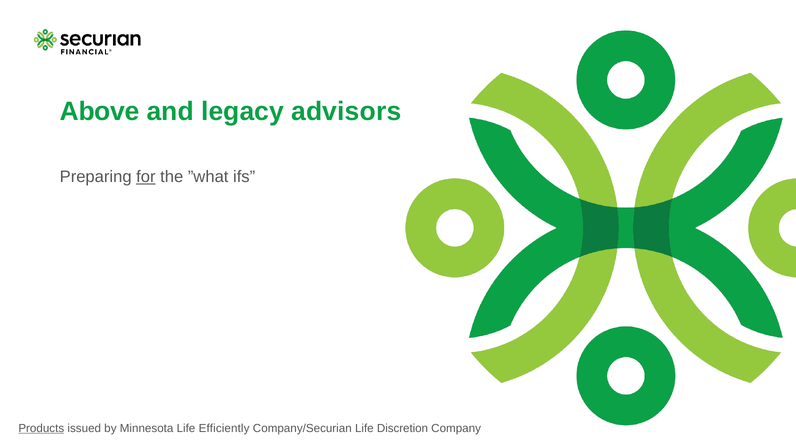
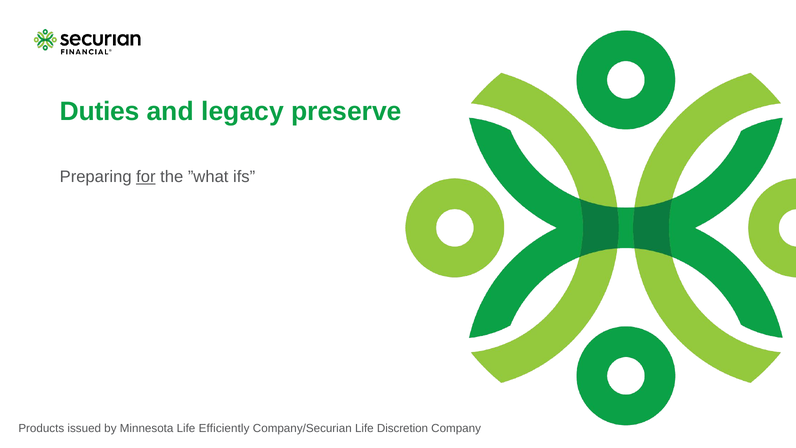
Above: Above -> Duties (100, 111)
advisors: advisors -> preserve (346, 111)
Products underline: present -> none (41, 428)
